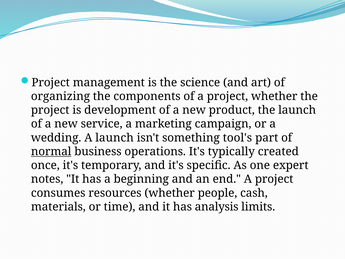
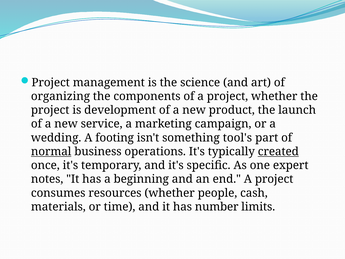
A launch: launch -> footing (115, 138)
created underline: none -> present (278, 151)
analysis: analysis -> number (217, 207)
